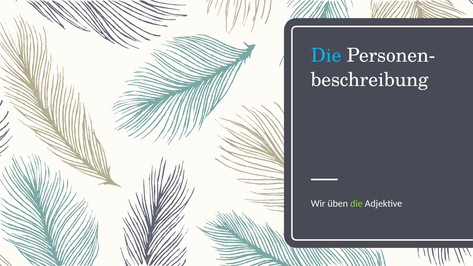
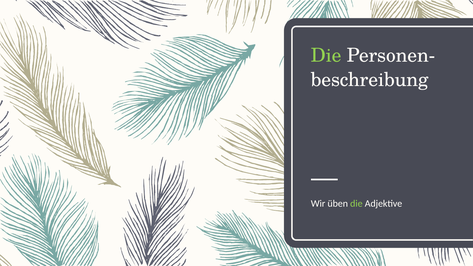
Die colour: light blue -> light green (326, 56)
